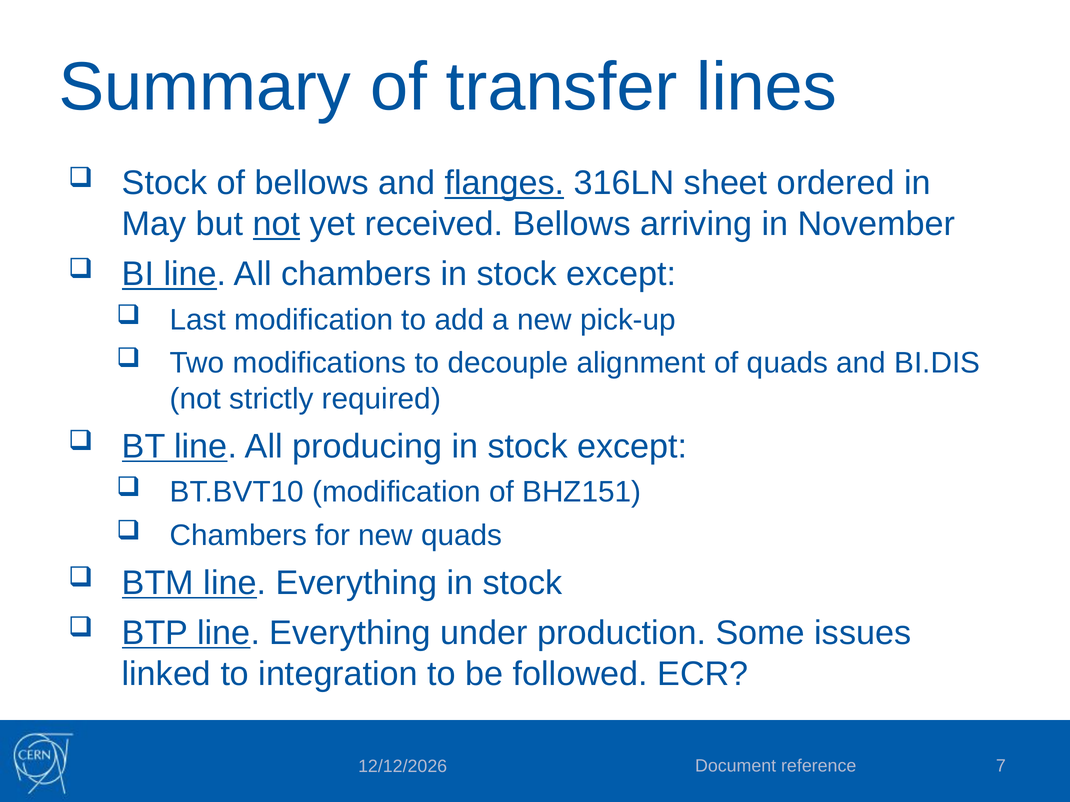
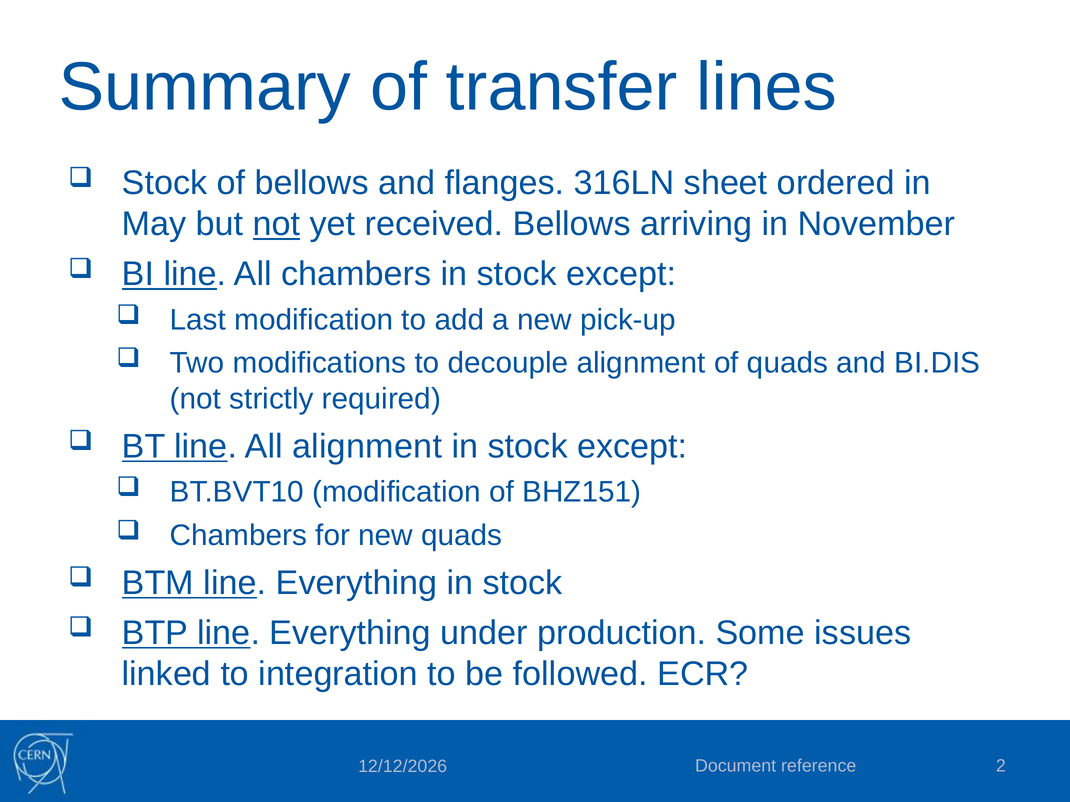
flanges underline: present -> none (504, 183)
All producing: producing -> alignment (367, 447)
7: 7 -> 2 (1001, 766)
